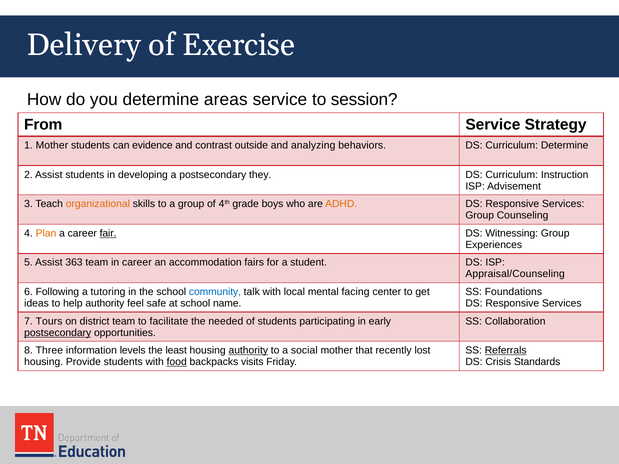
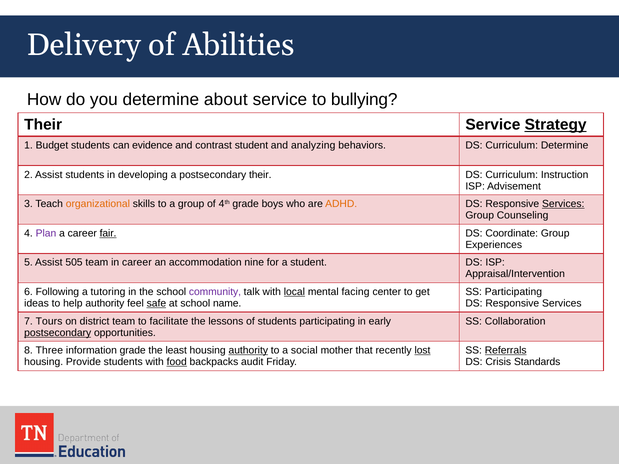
Exercise: Exercise -> Abilities (239, 45)
areas: areas -> about (226, 100)
session: session -> bullying (364, 100)
From: From -> Their (43, 125)
Strategy underline: none -> present (556, 125)
1 Mother: Mother -> Budget (52, 145)
contrast outside: outside -> student (251, 145)
postsecondary they: they -> their (260, 175)
Services underline: none -> present (563, 204)
Plan colour: orange -> purple (46, 233)
Witnessing: Witnessing -> Coordinate (512, 233)
363: 363 -> 505 (74, 263)
fairs: fairs -> nine (254, 263)
Appraisal/Counseling: Appraisal/Counseling -> Appraisal/Intervention (515, 274)
community colour: blue -> purple (215, 292)
local underline: none -> present (294, 292)
SS Foundations: Foundations -> Participating (513, 292)
safe underline: none -> present (156, 304)
needed: needed -> lessons (226, 321)
information levels: levels -> grade (133, 351)
lost underline: none -> present (423, 351)
visits: visits -> audit (252, 362)
